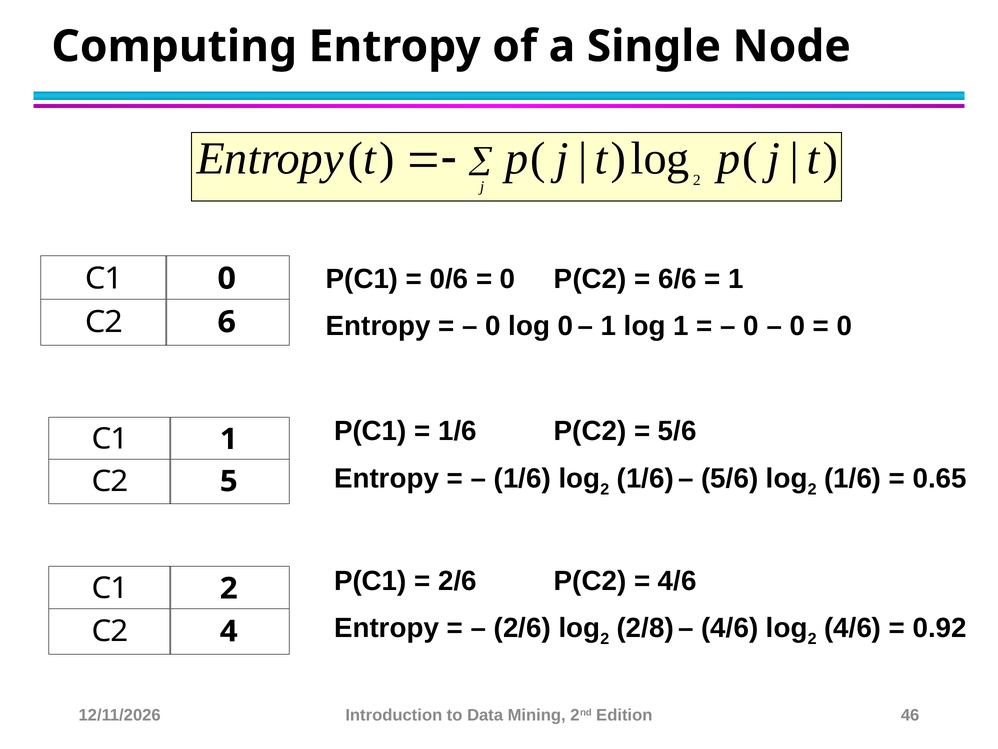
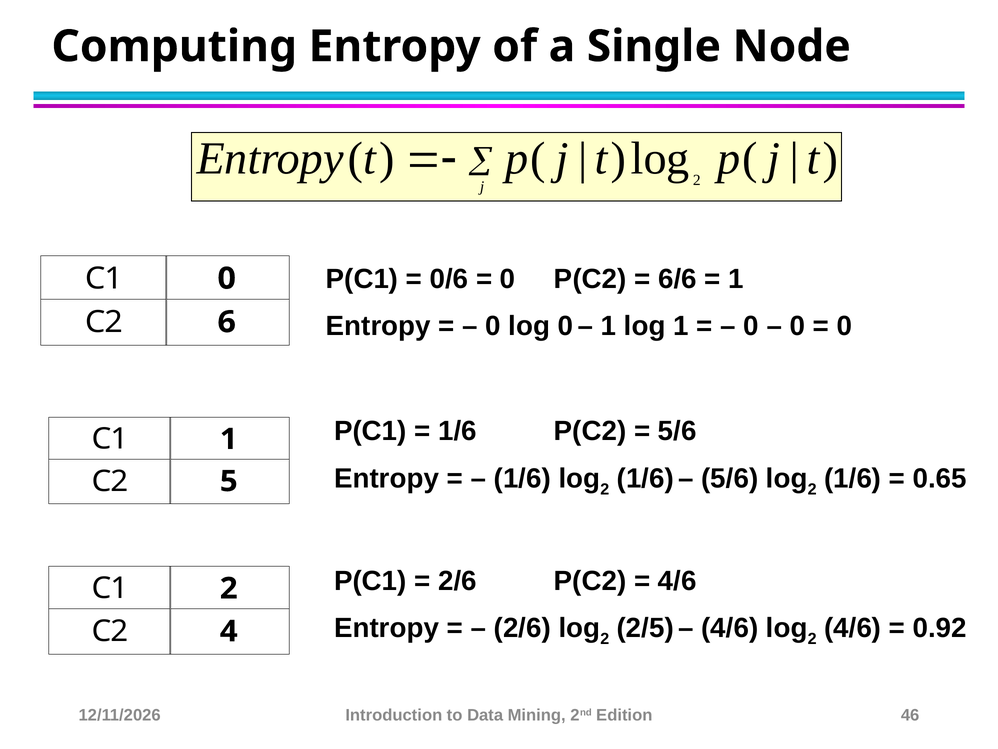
2/8: 2/8 -> 2/5 (645, 628)
